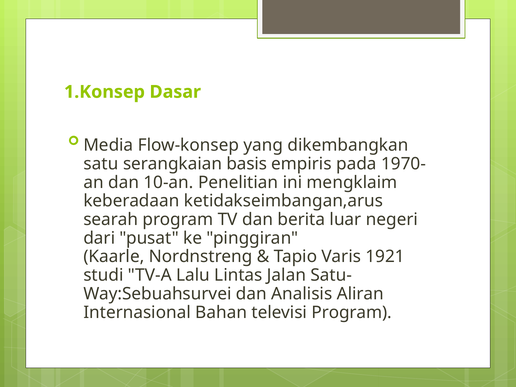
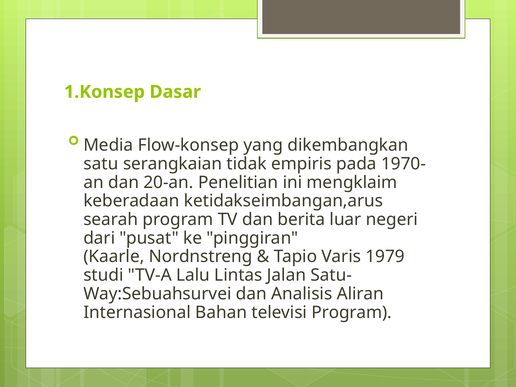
basis: basis -> tidak (247, 164)
10-an: 10-an -> 20-an (168, 182)
1921: 1921 -> 1979 (385, 257)
